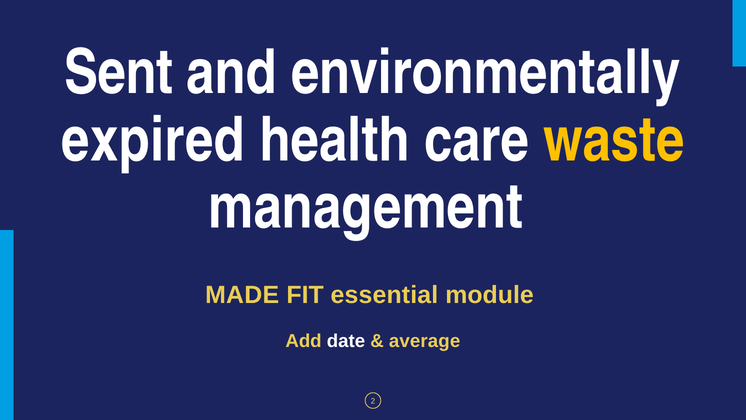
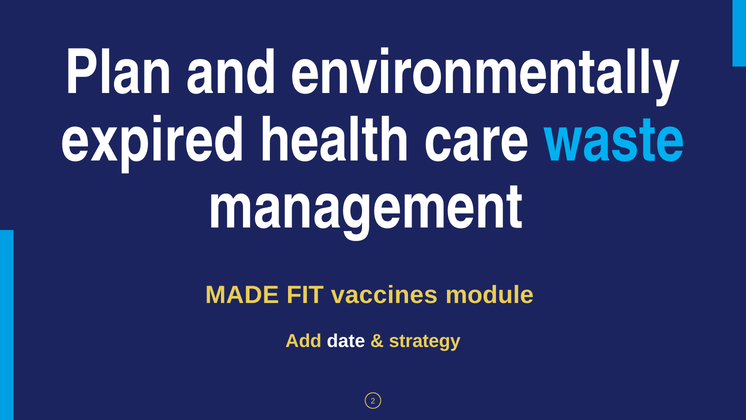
Sent: Sent -> Plan (119, 73)
waste colour: yellow -> light blue (614, 140)
essential: essential -> vaccines (384, 295)
average: average -> strategy (425, 341)
